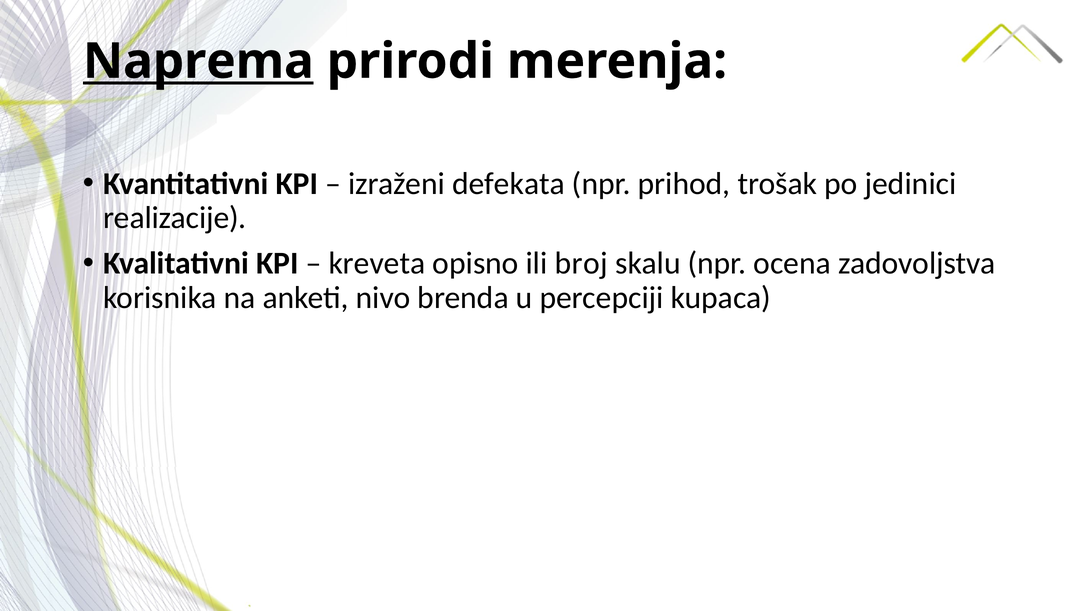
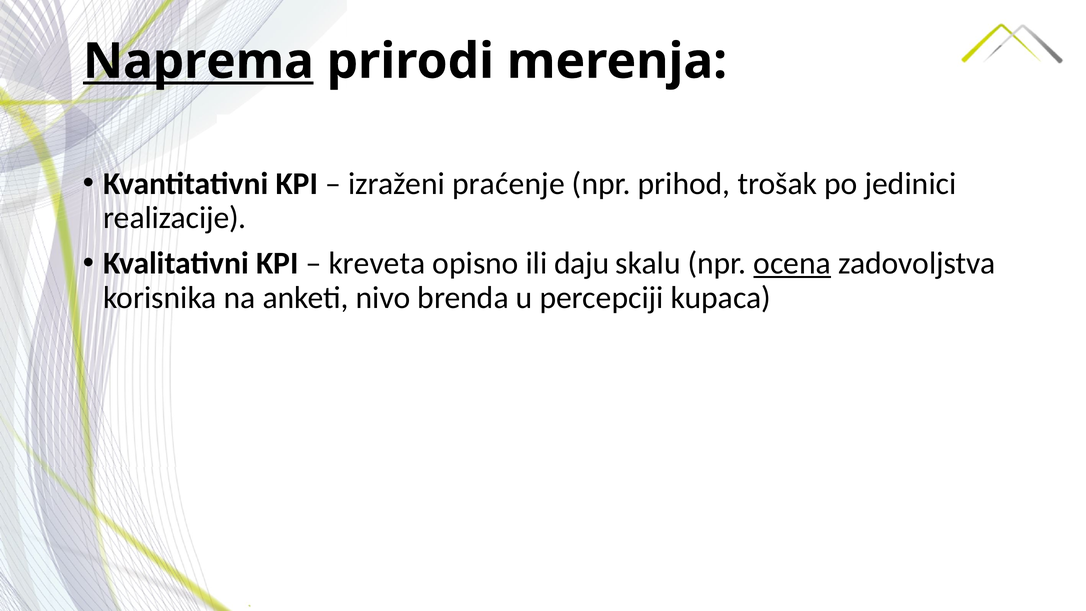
defekata: defekata -> praćenje (508, 184)
broj: broj -> daju (582, 263)
ocena underline: none -> present (792, 263)
